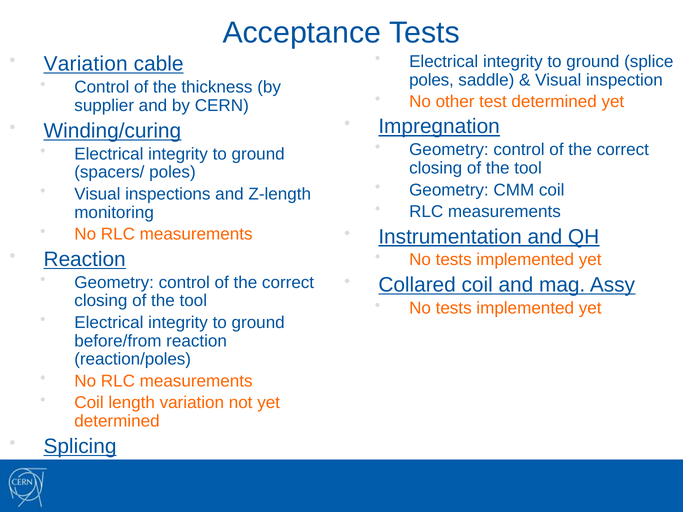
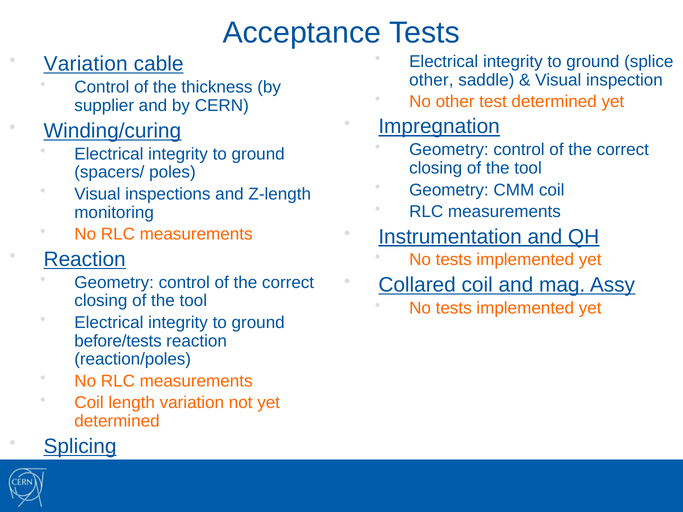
poles: poles -> other (431, 80)
before/from: before/from -> before/tests (118, 341)
